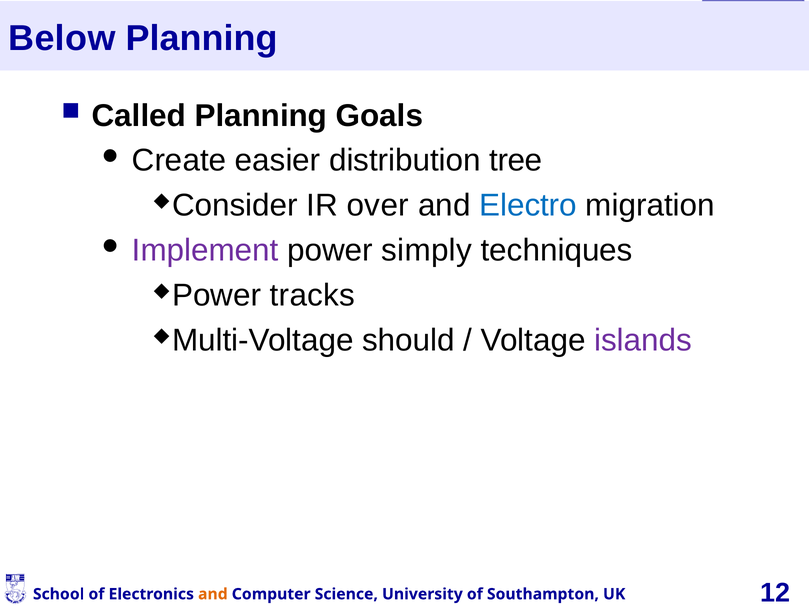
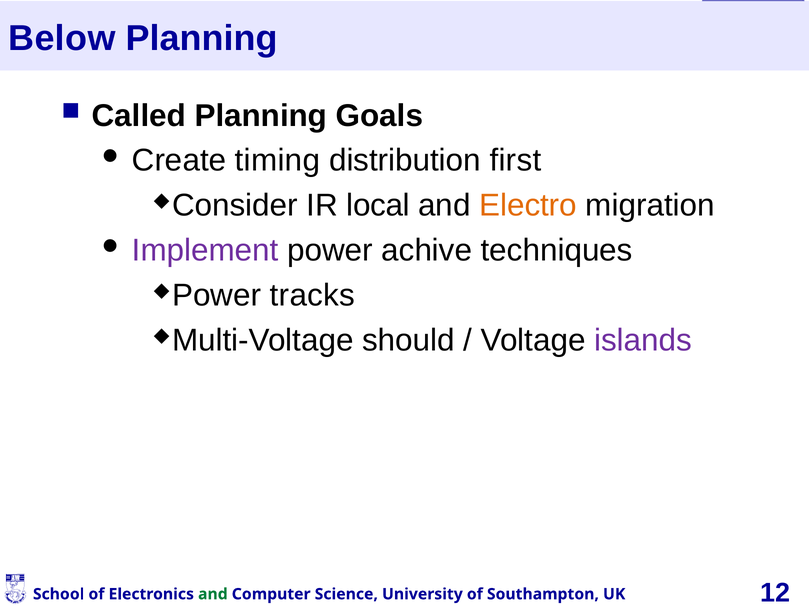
easier: easier -> timing (277, 160)
tree: tree -> first (515, 160)
over: over -> local (378, 205)
Electro colour: blue -> orange (528, 205)
simply: simply -> achive (427, 250)
and colour: orange -> green (213, 594)
